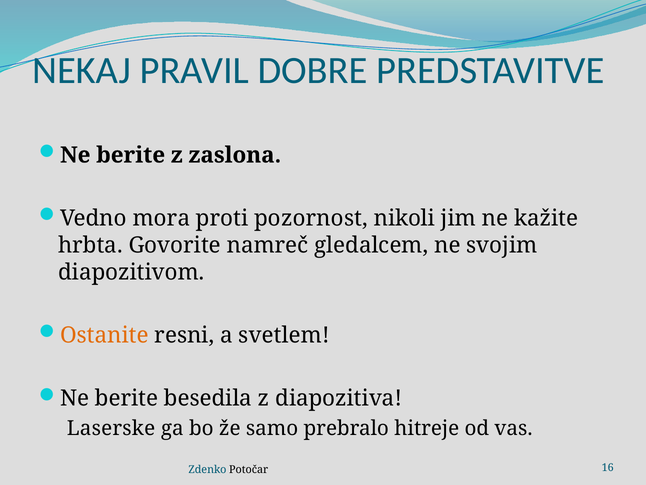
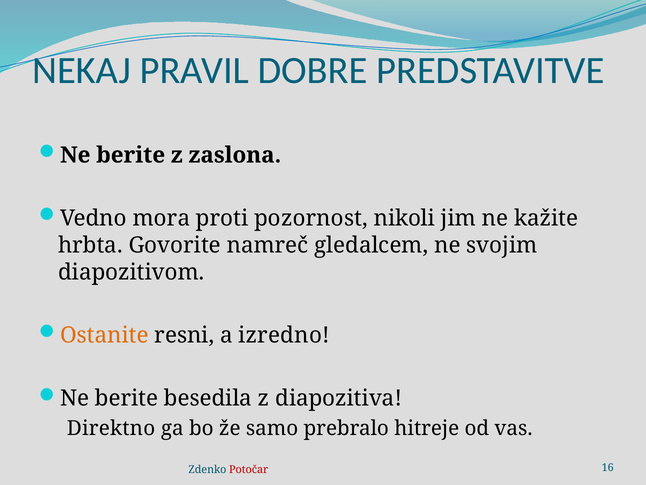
svetlem: svetlem -> izredno (284, 335)
Laserske: Laserske -> Direktno (111, 428)
Potočar colour: black -> red (249, 469)
